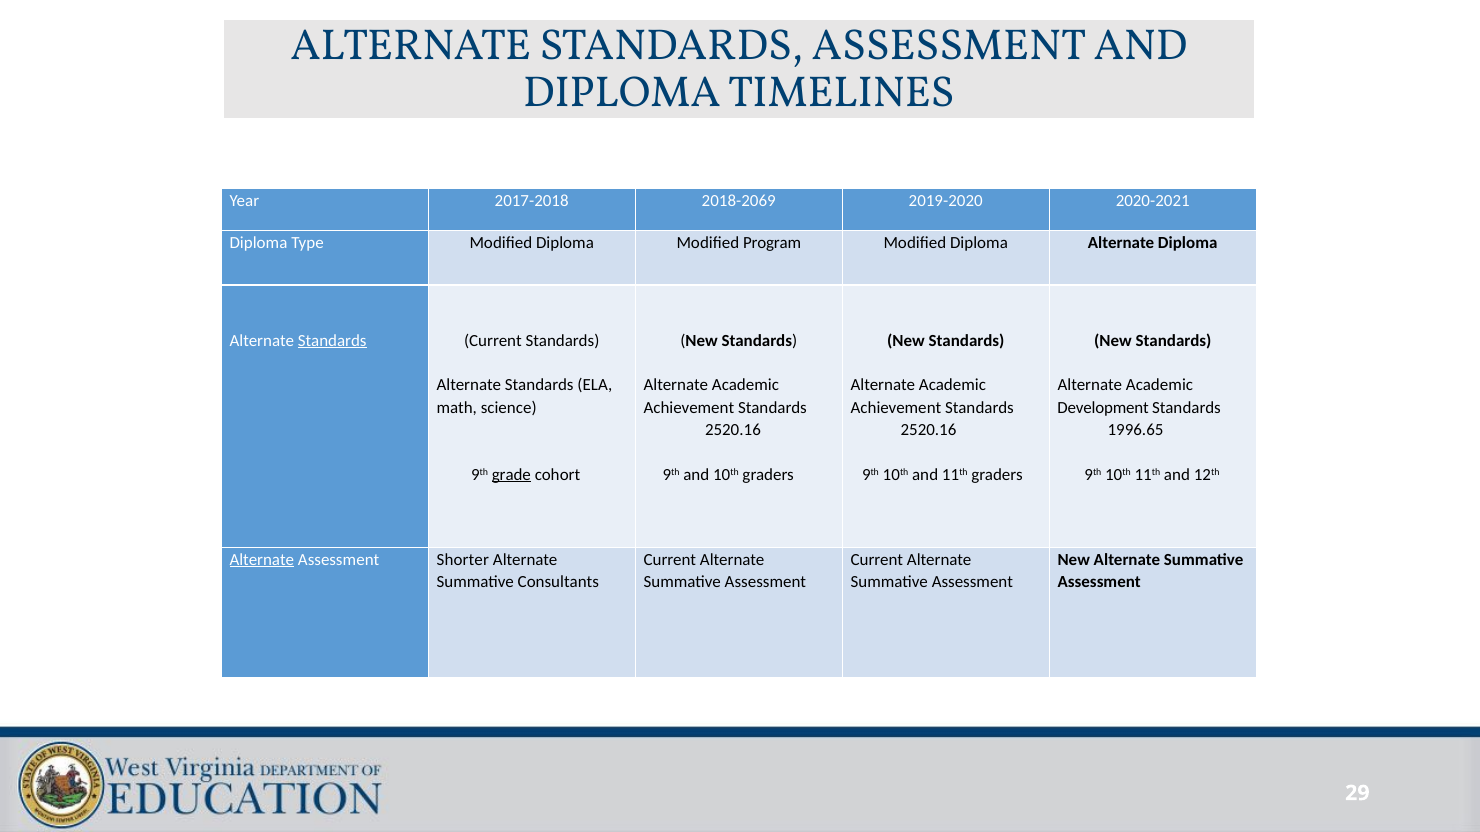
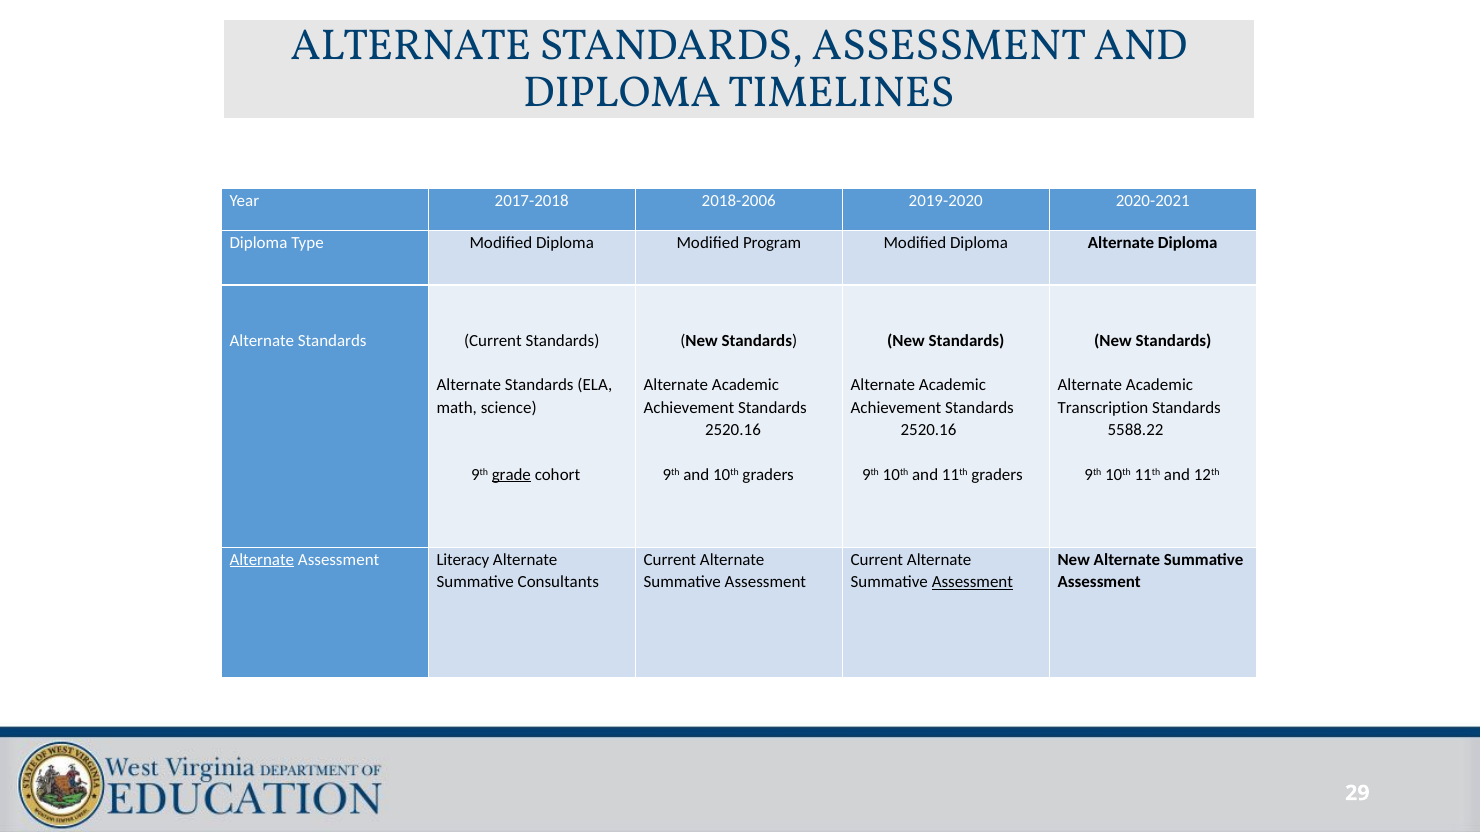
2018-2069: 2018-2069 -> 2018-2006 (739, 201)
Standards underline: present -> none (332, 341)
Development: Development -> Transcription (1103, 408)
1996.65: 1996.65 -> 5588.22 (1136, 430)
Shorter: Shorter -> Literacy (463, 560)
Assessment underline: none -> present (972, 582)
